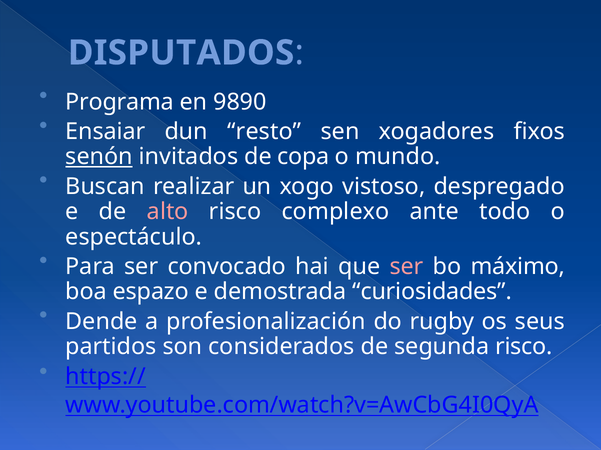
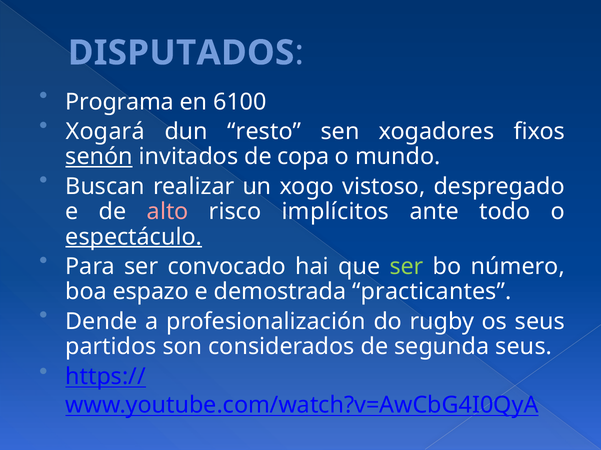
9890: 9890 -> 6100 (240, 102)
Ensaiar: Ensaiar -> Xogará (105, 132)
complexo: complexo -> implícitos (335, 212)
espectáculo underline: none -> present (134, 237)
ser colour: pink -> light green (407, 267)
máximo: máximo -> número (518, 267)
curiosidades: curiosidades -> practicantes (432, 292)
segunda risco: risco -> seus (524, 347)
